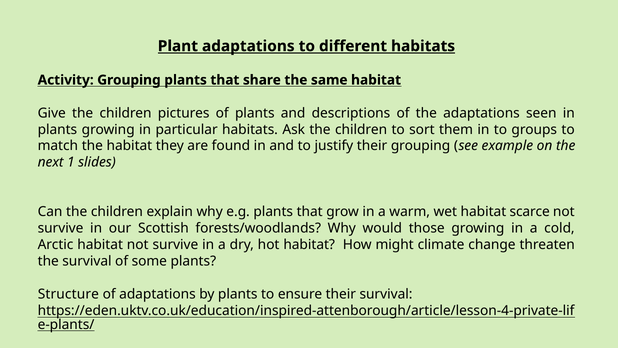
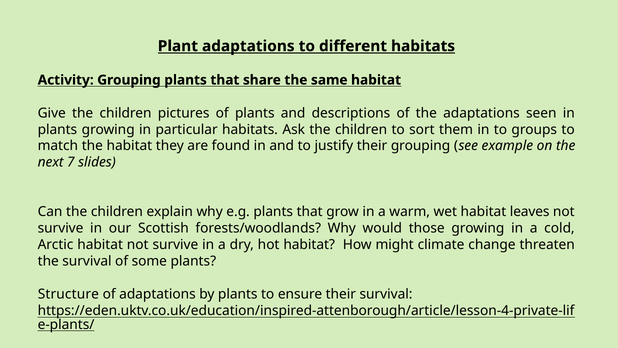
1: 1 -> 7 (71, 162)
scarce: scarce -> leaves (530, 212)
